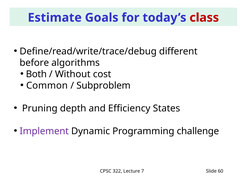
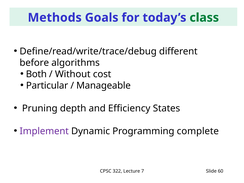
Estimate: Estimate -> Methods (55, 18)
class colour: red -> green (204, 18)
Common: Common -> Particular (47, 86)
Subproblem: Subproblem -> Manageable (103, 86)
challenge: challenge -> complete (198, 131)
